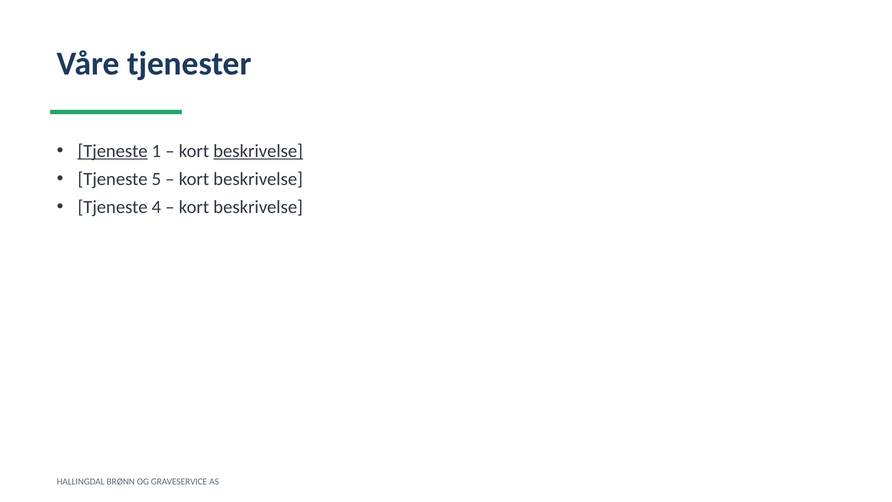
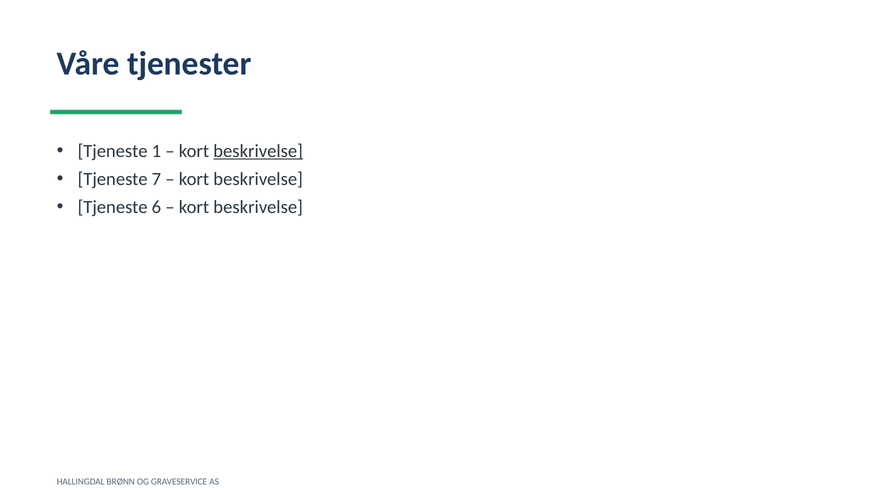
Tjeneste underline: present -> none (113, 151)
5: 5 -> 7 (156, 179)
4: 4 -> 6 (156, 207)
